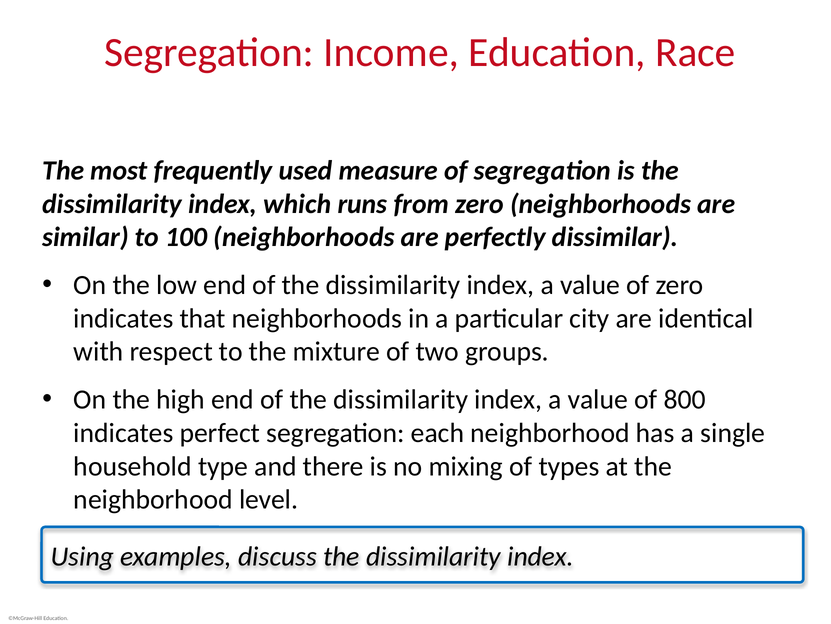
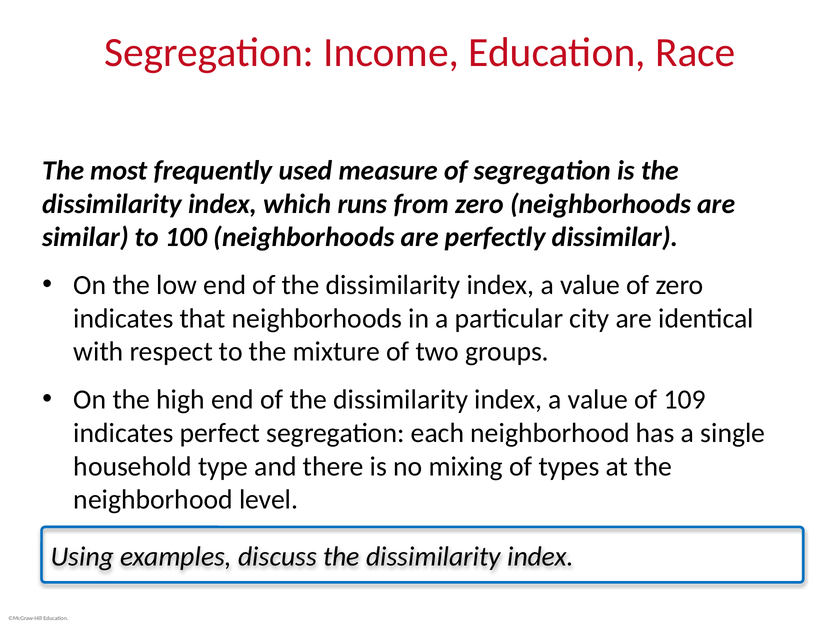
800: 800 -> 109 (685, 399)
